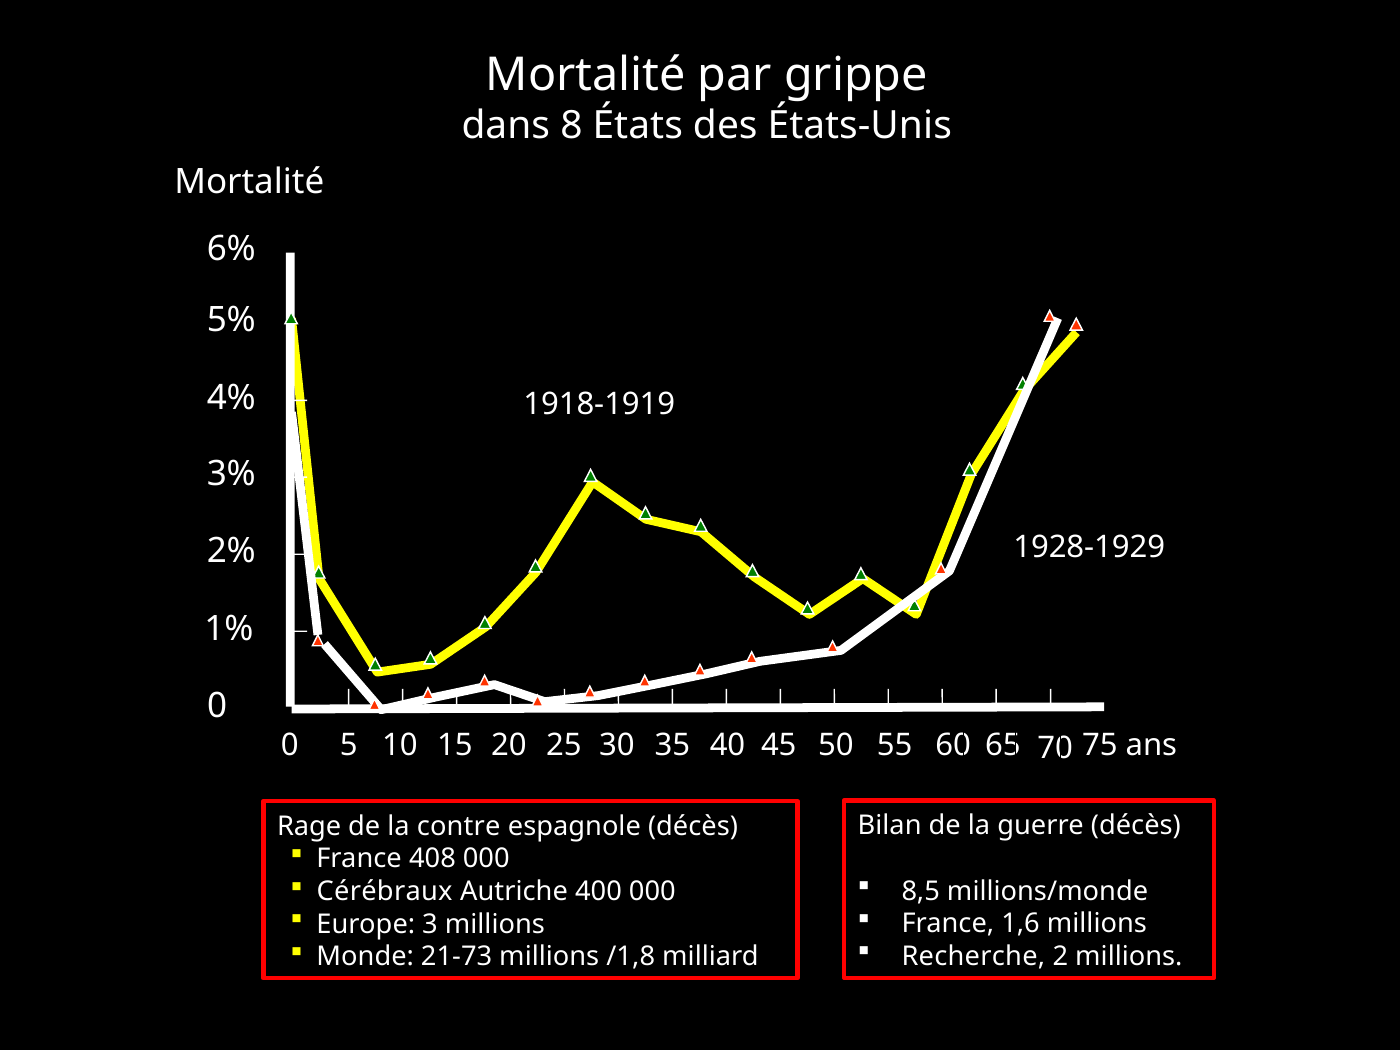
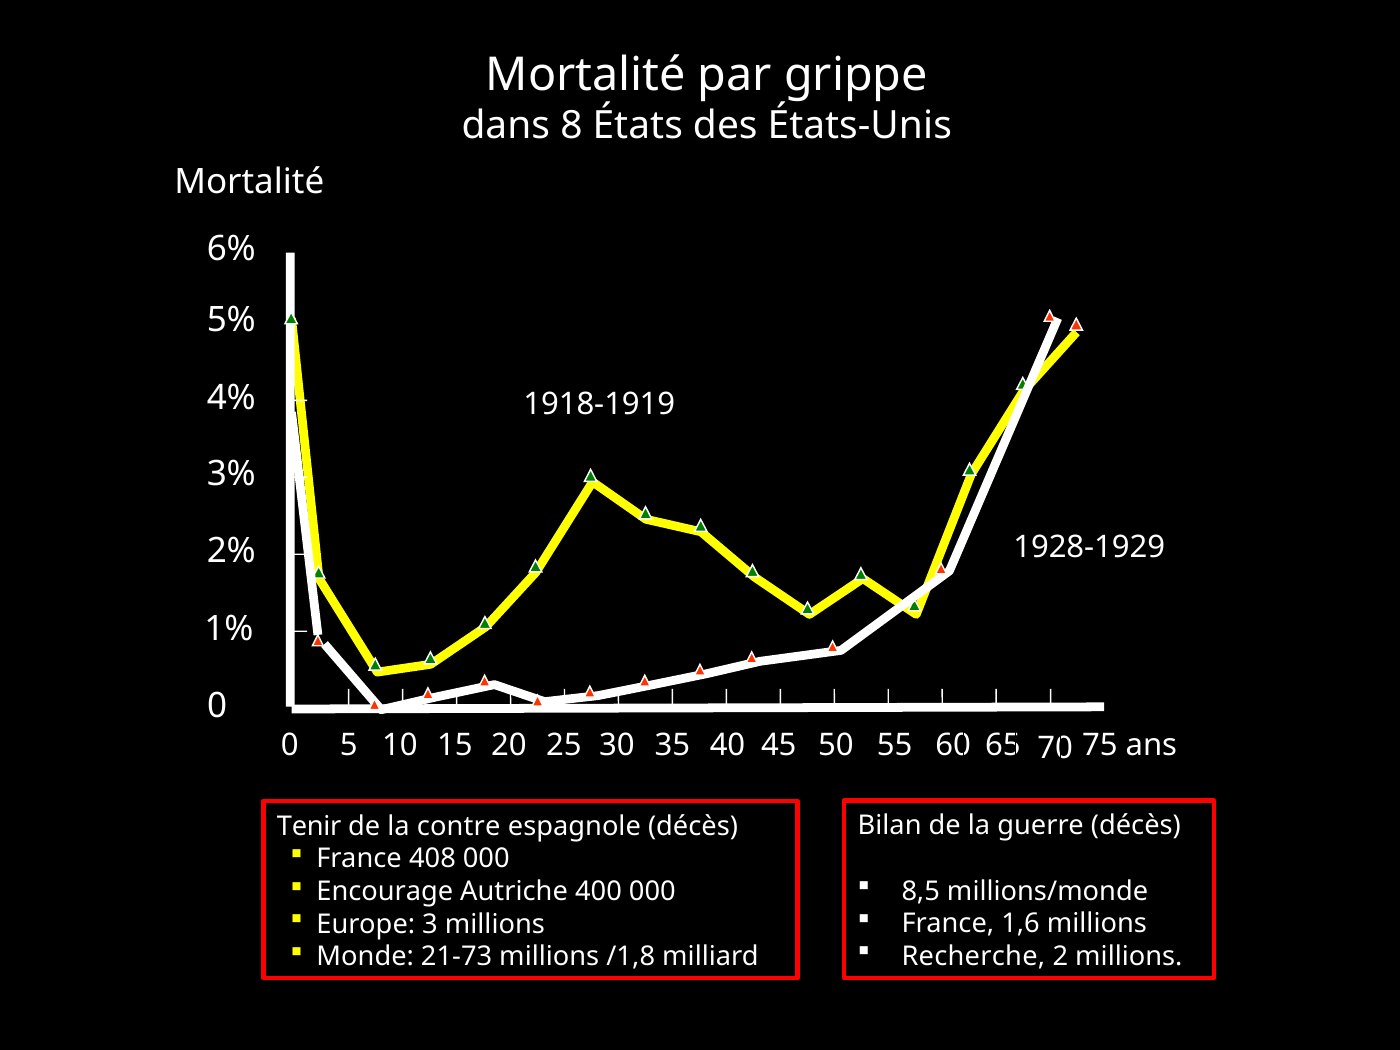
Rage: Rage -> Tenir (309, 826)
Cérébraux: Cérébraux -> Encourage (385, 892)
